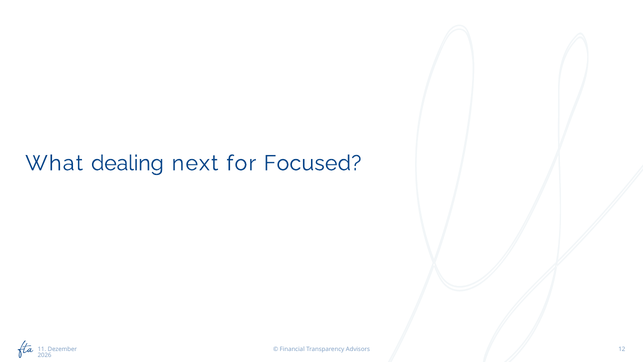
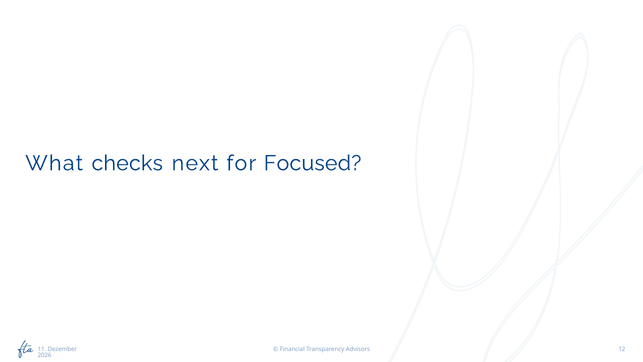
dealing: dealing -> checks (127, 163)
